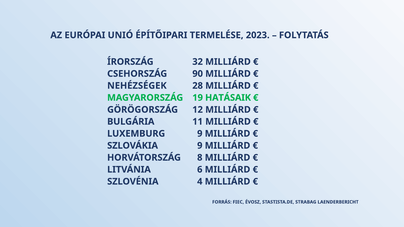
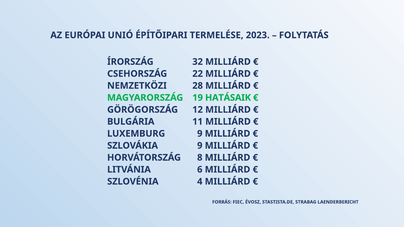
90: 90 -> 22 (198, 74)
NEHÉZSÉGEK: NEHÉZSÉGEK -> NEMZETKÖZI (137, 86)
